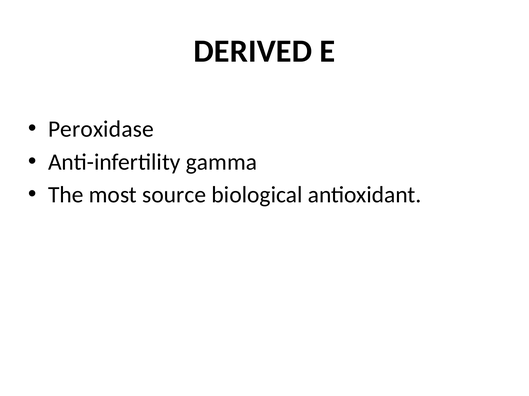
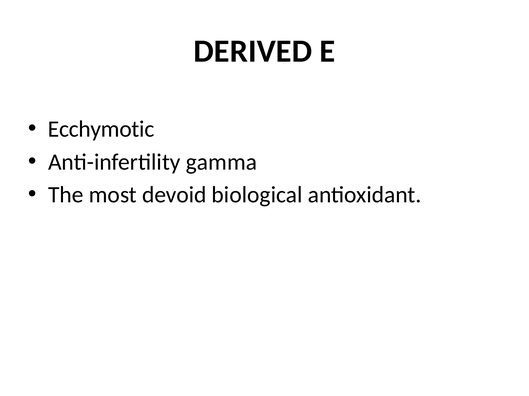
Peroxidase: Peroxidase -> Ecchymotic (101, 129)
source: source -> devoid (174, 195)
